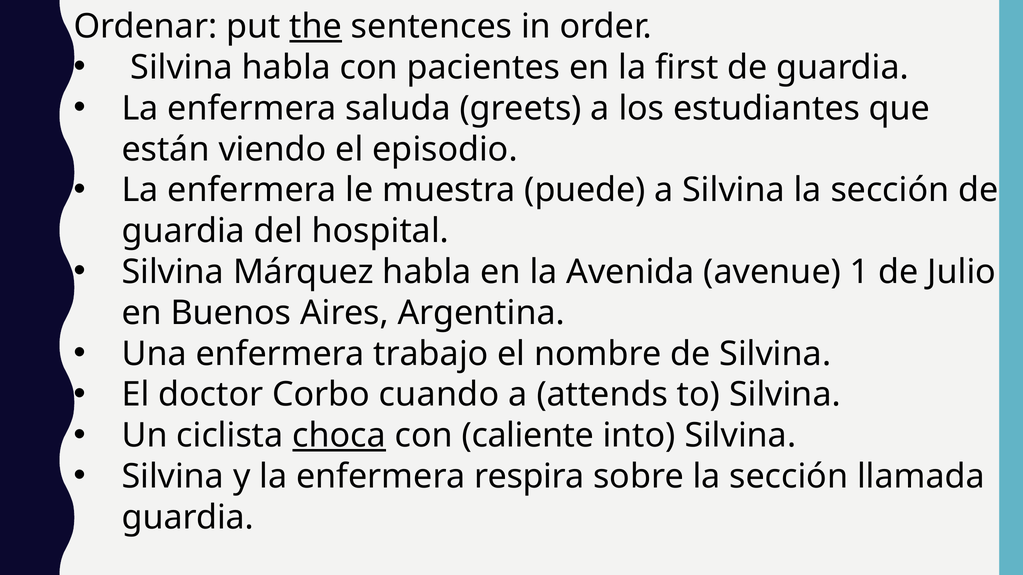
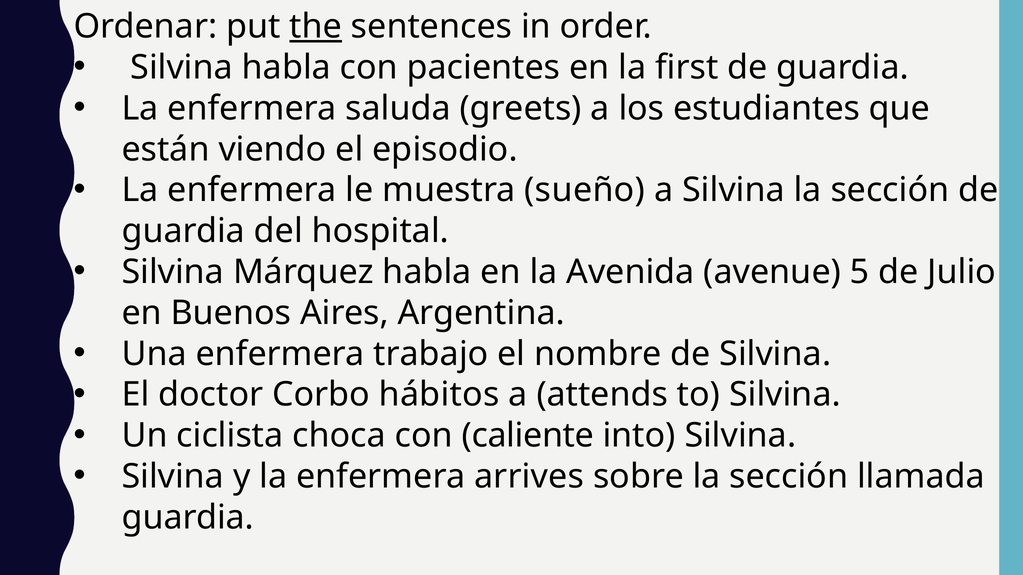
puede: puede -> sueño (585, 190)
1: 1 -> 5 (860, 272)
cuando: cuando -> hábitos (439, 395)
choca underline: present -> none (339, 436)
respira: respira -> arrives (529, 477)
